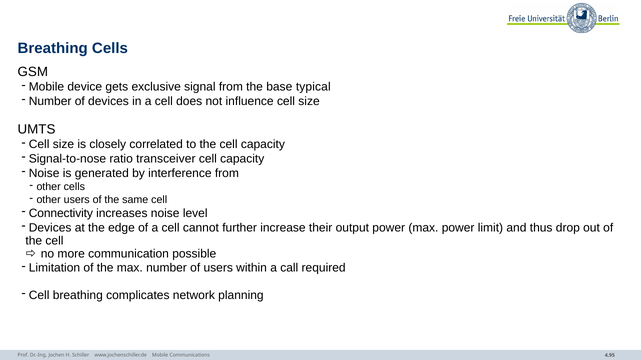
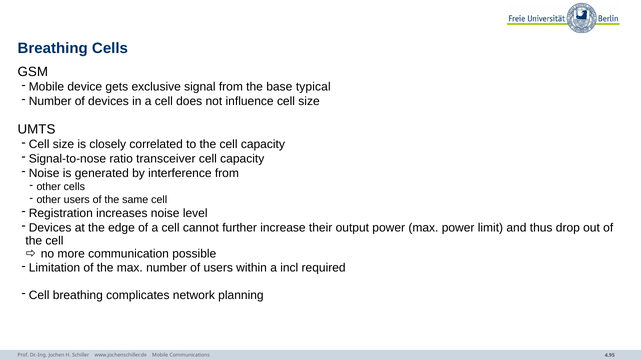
Connectivity: Connectivity -> Registration (61, 214)
call: call -> incl (289, 268)
